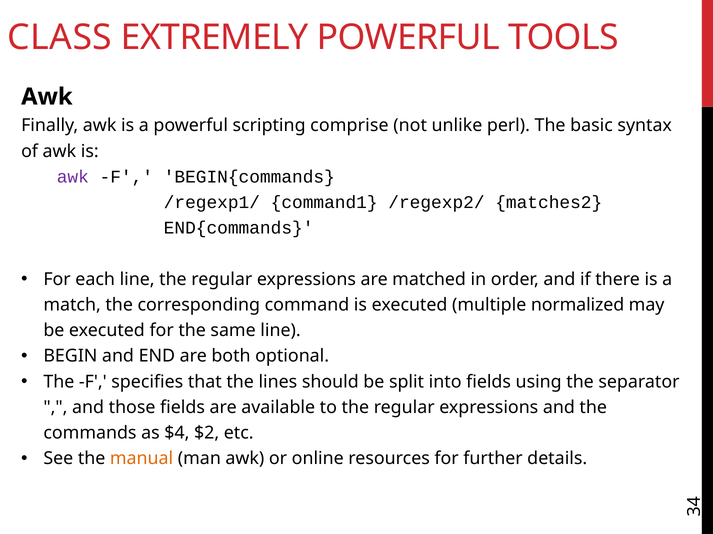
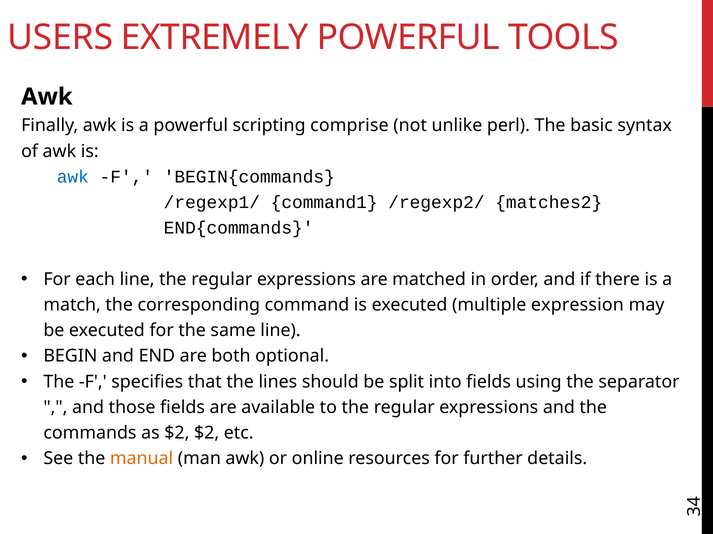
CLASS: CLASS -> USERS (60, 37)
awk colour: purple -> blue (73, 177)
normalized: normalized -> expression (577, 305)
as $4: $4 -> $2 (177, 434)
